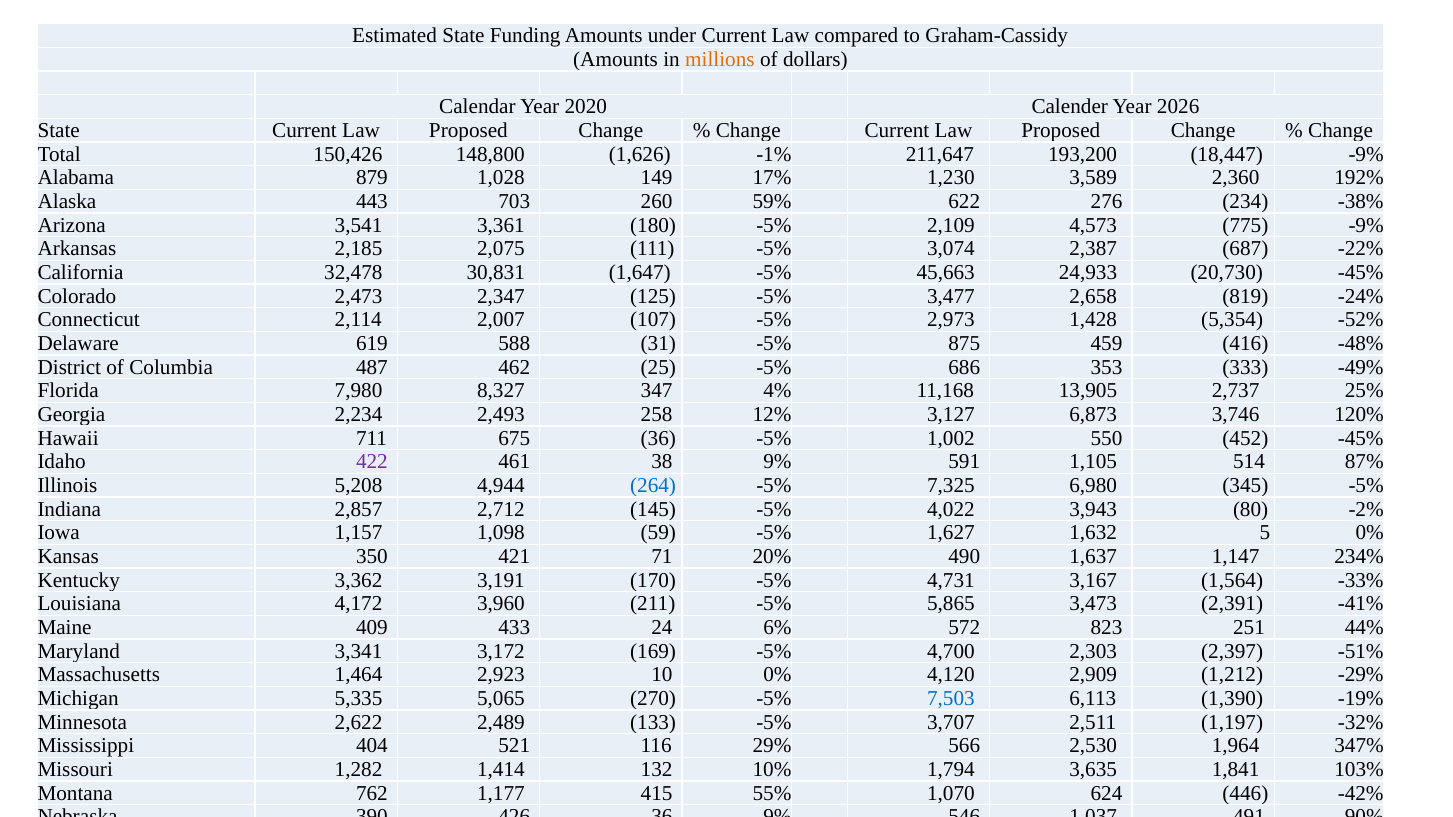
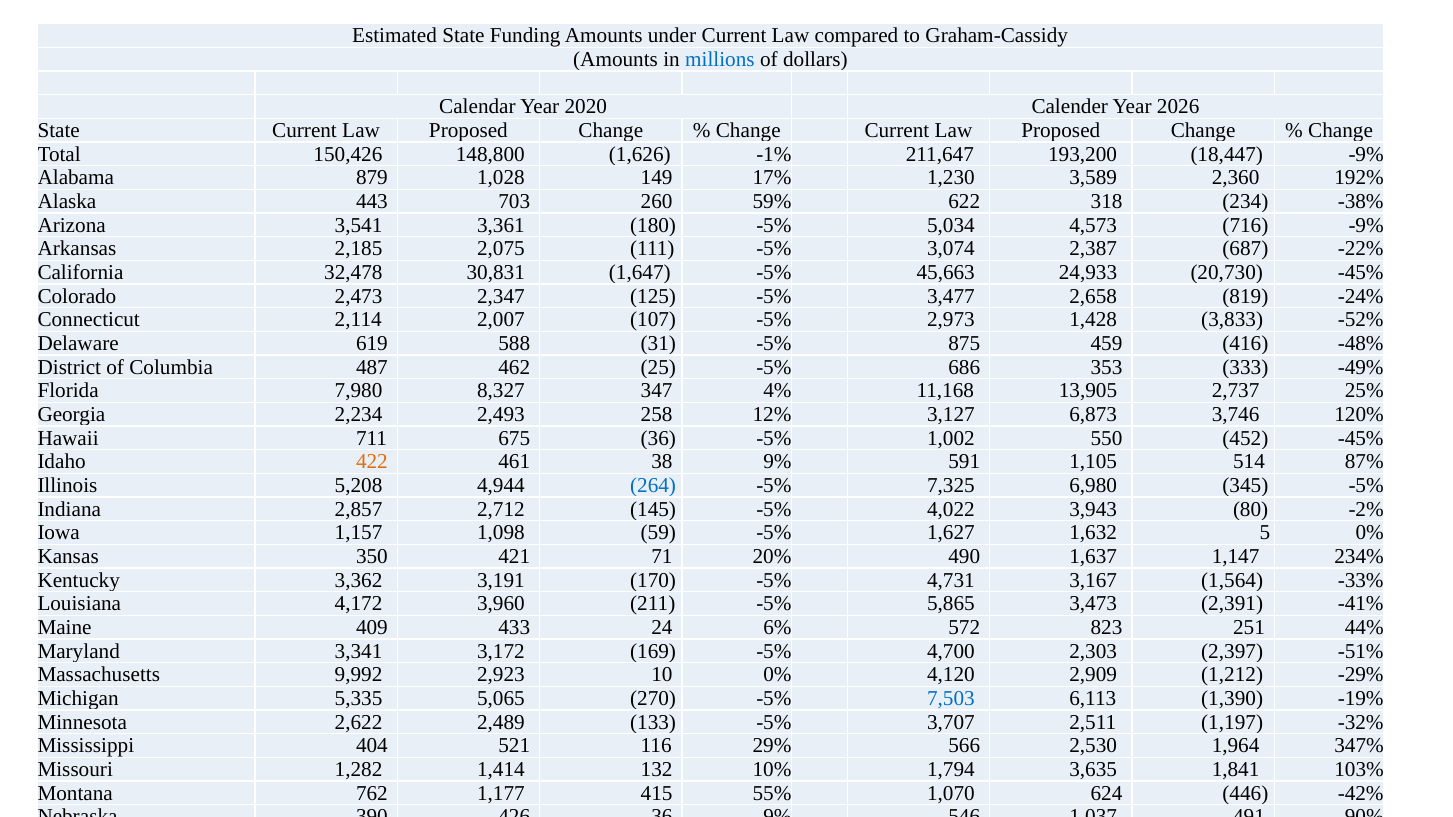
millions colour: orange -> blue (720, 59)
276: 276 -> 318 (1107, 201)
2,109: 2,109 -> 5,034 (951, 225)
775: 775 -> 716 (1245, 225)
5,354: 5,354 -> 3,833 (1232, 320)
422 colour: purple -> orange (372, 462)
1,464: 1,464 -> 9,992 (359, 675)
